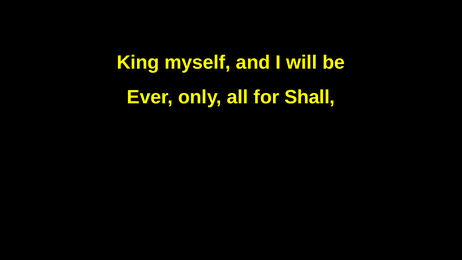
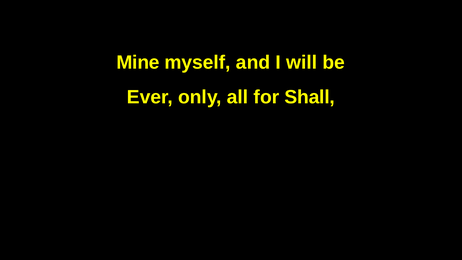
King: King -> Mine (138, 63)
